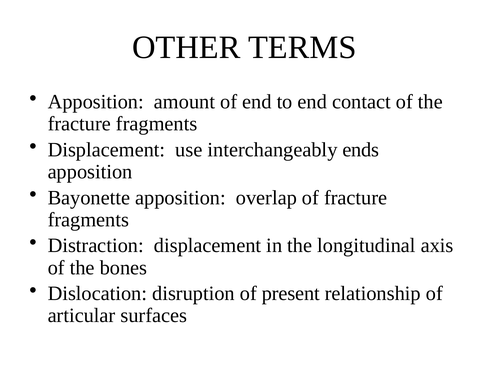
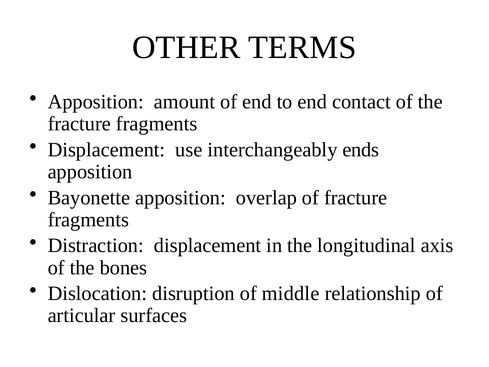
present: present -> middle (291, 293)
